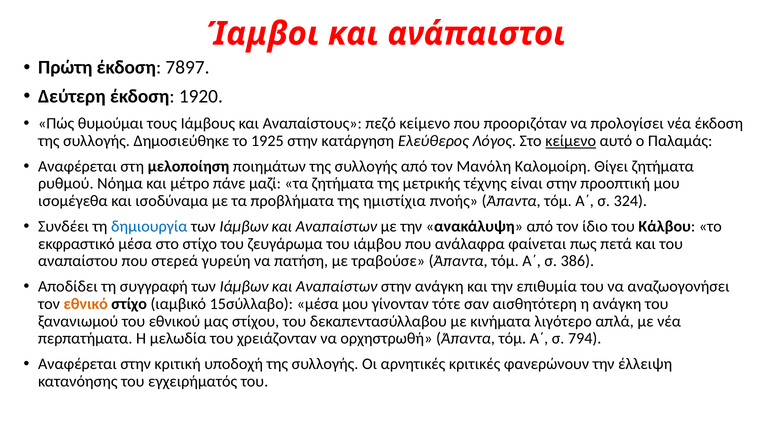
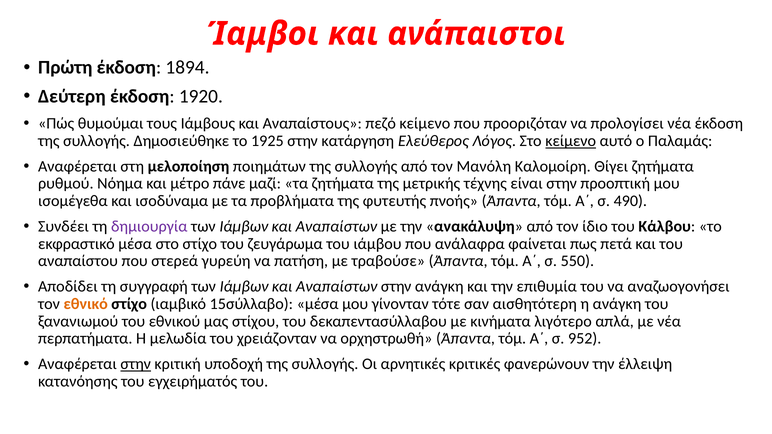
7897: 7897 -> 1894 (187, 68)
ημιστίχια: ημιστίχια -> φυτευτής (394, 201)
324: 324 -> 490 (630, 201)
δημιουργία colour: blue -> purple (149, 227)
386: 386 -> 550 (577, 261)
794: 794 -> 952 (585, 339)
στην underline: none -> present (136, 364)
